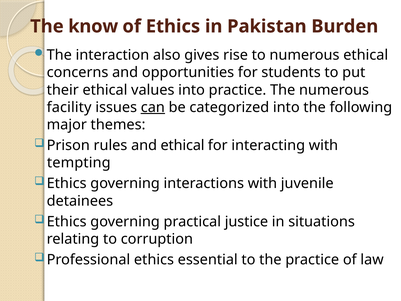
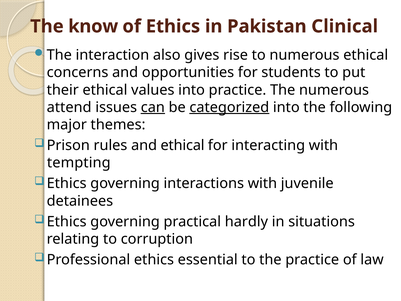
Burden: Burden -> Clinical (345, 26)
facility: facility -> attend (69, 107)
categorized underline: none -> present (229, 107)
justice: justice -> hardly (246, 221)
